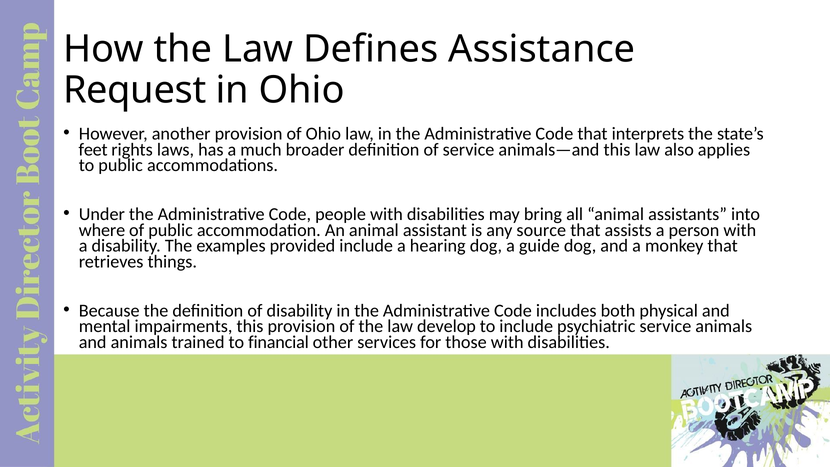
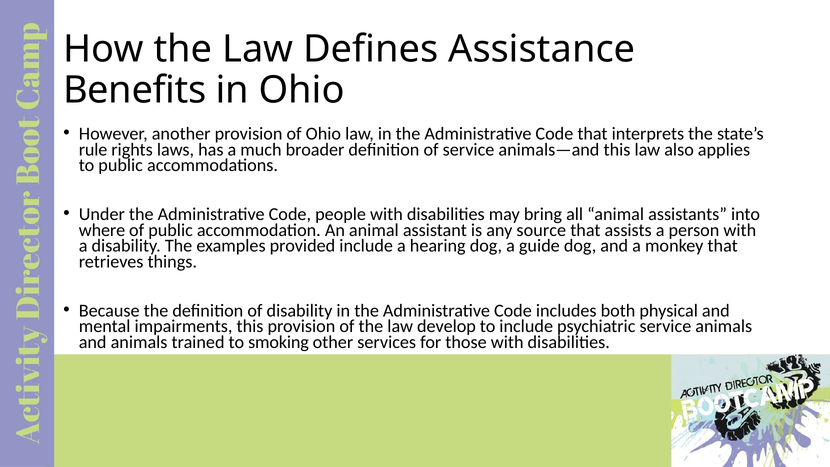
Request: Request -> Benefits (135, 90)
feet: feet -> rule (93, 150)
financial: financial -> smoking (278, 342)
